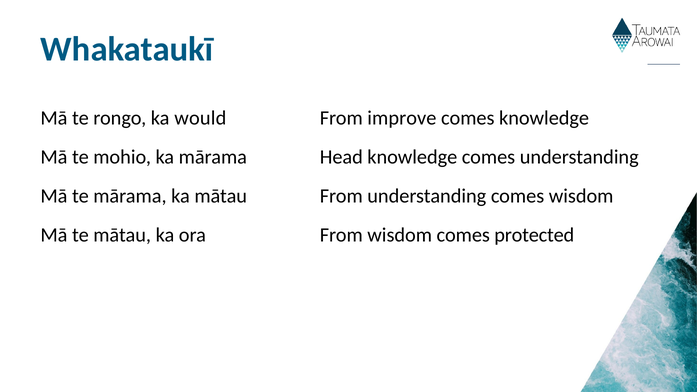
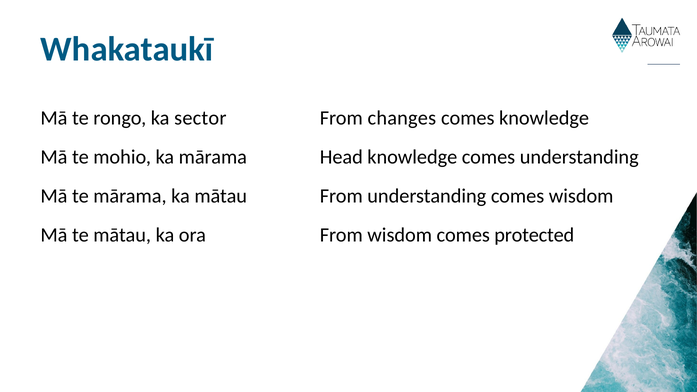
would: would -> sector (200, 118)
improve: improve -> changes (402, 118)
